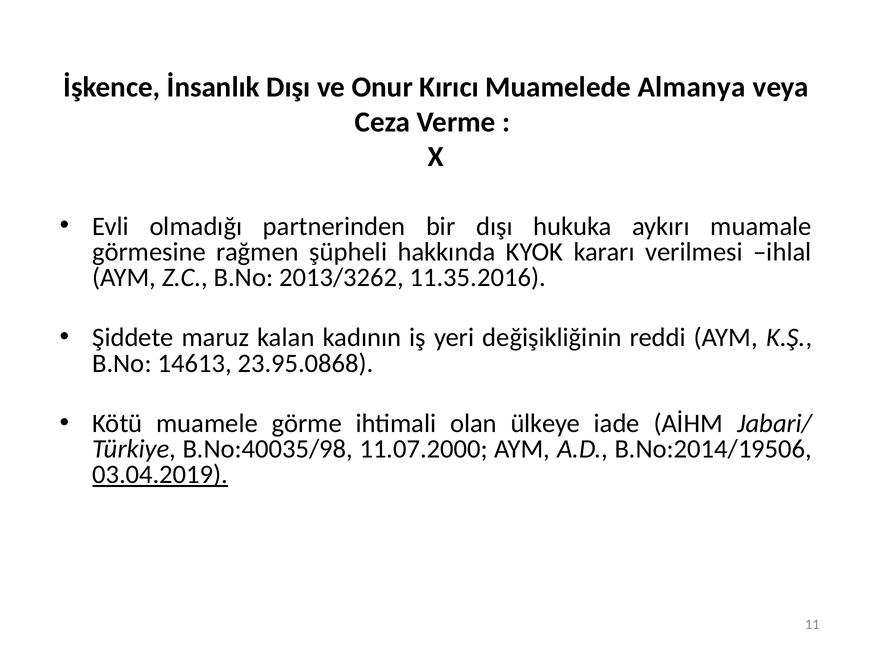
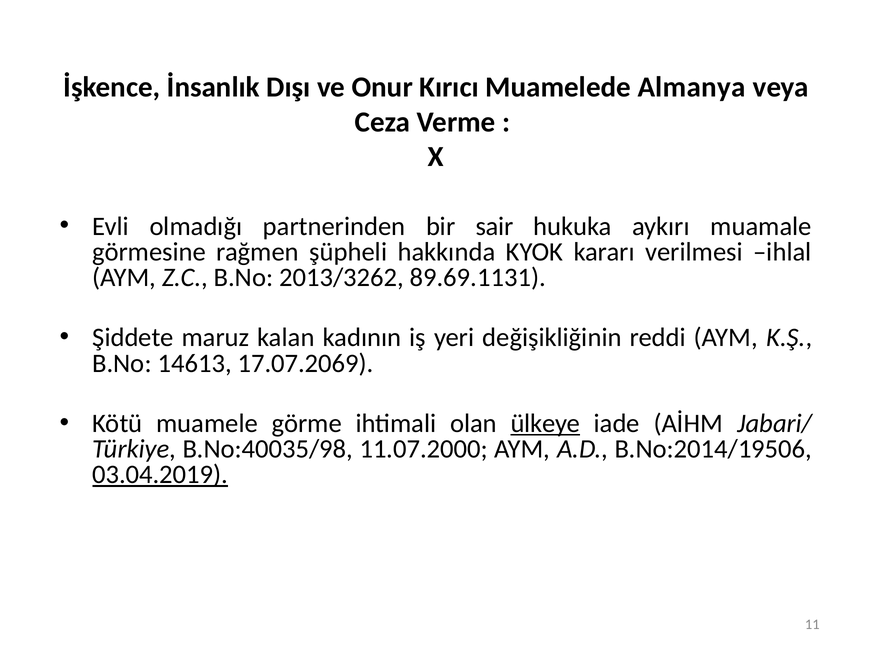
bir dışı: dışı -> sair (495, 226)
11.35.2016: 11.35.2016 -> 89.69.1131 (478, 277)
23.95.0868: 23.95.0868 -> 17.07.2069 (306, 363)
ülkeye underline: none -> present (545, 423)
